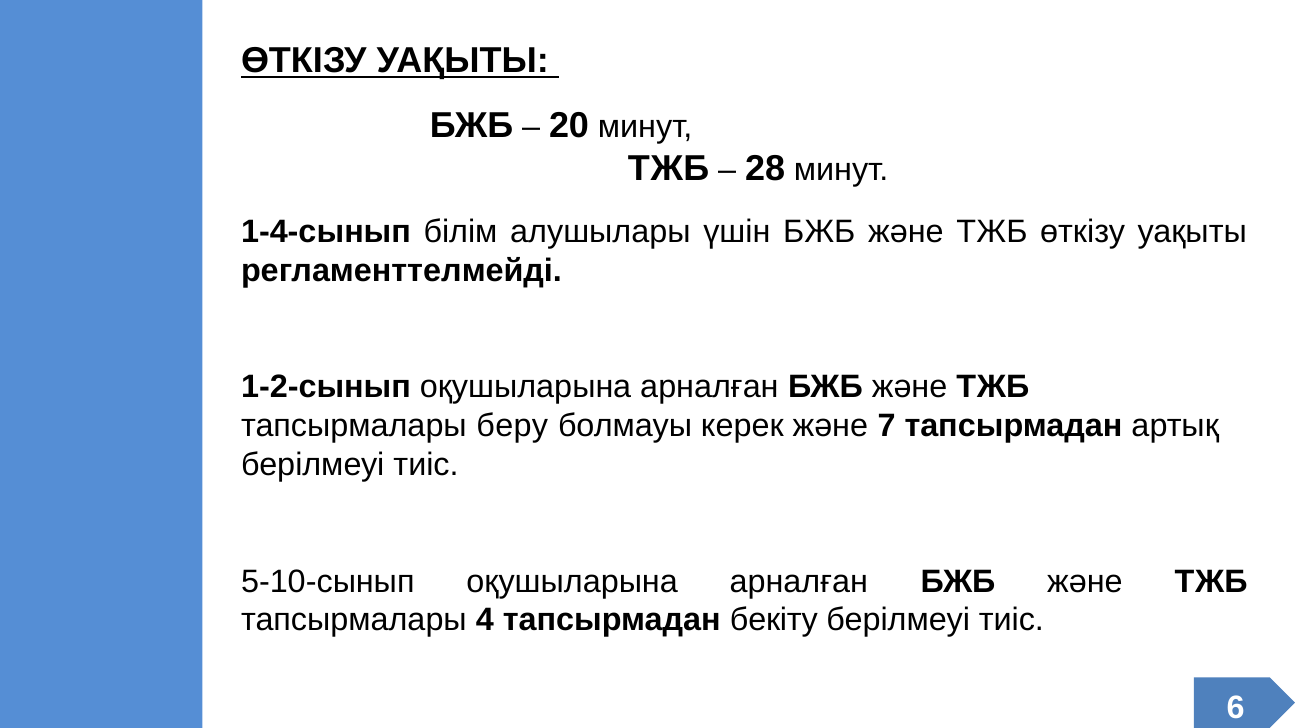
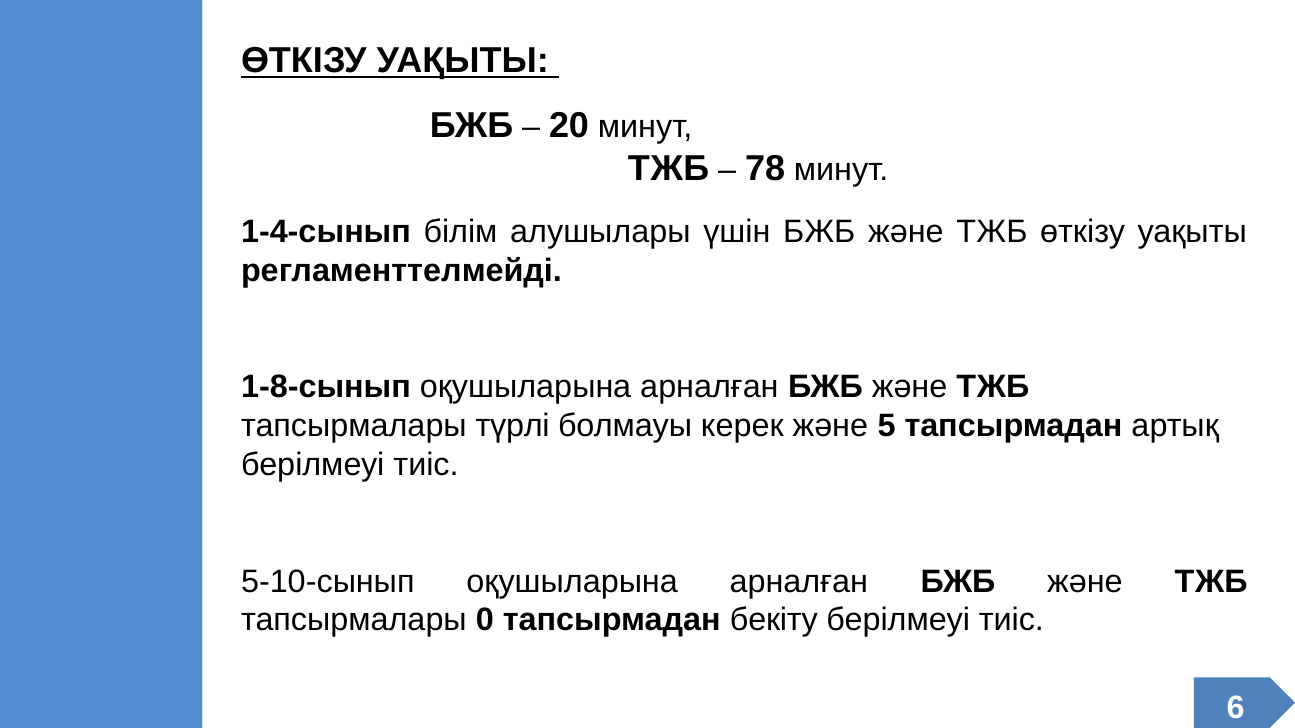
28: 28 -> 78 (765, 169)
1-2-сынып: 1-2-сынып -> 1-8-сынып (326, 388)
беру: беру -> түрлі (513, 426)
7: 7 -> 5 (887, 426)
4: 4 -> 0 (485, 621)
